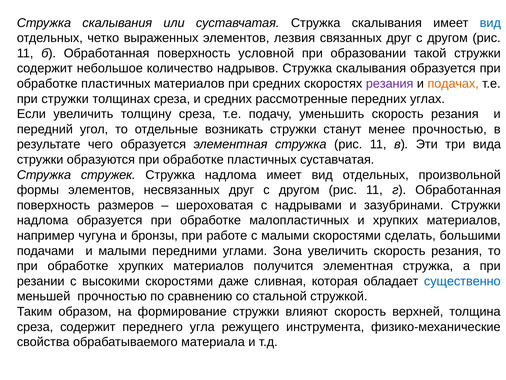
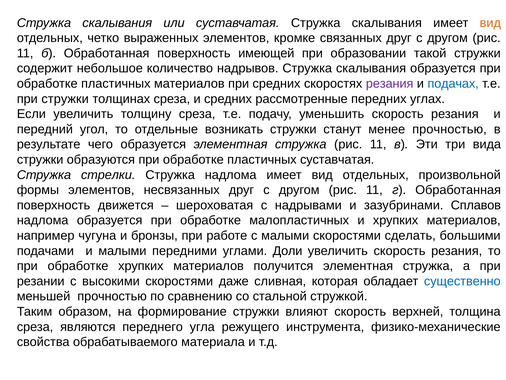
вид colour: blue -> orange (490, 23)
лезвия: лезвия -> кромке (295, 38)
условной: условной -> имеющей (266, 53)
подачах colour: orange -> blue (453, 84)
стружек: стружек -> стрелки (108, 175)
размеров: размеров -> движется (126, 205)
зазубринами Стружки: Стружки -> Сплавов (476, 205)
Зона: Зона -> Доли (288, 250)
среза содержит: содержит -> являются (88, 326)
